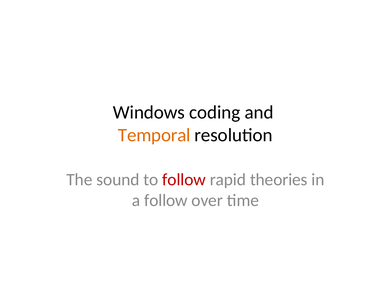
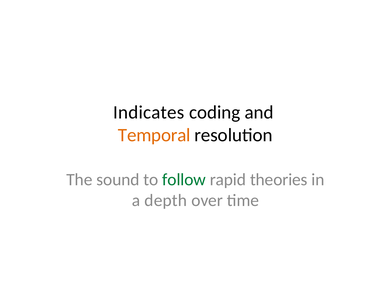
Windows: Windows -> Indicates (149, 112)
follow colour: red -> green (184, 180)
a follow: follow -> depth (166, 201)
